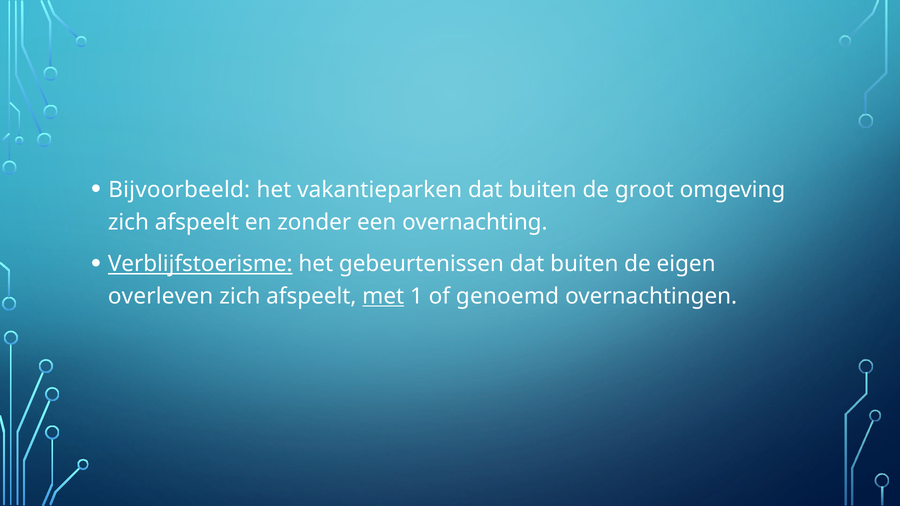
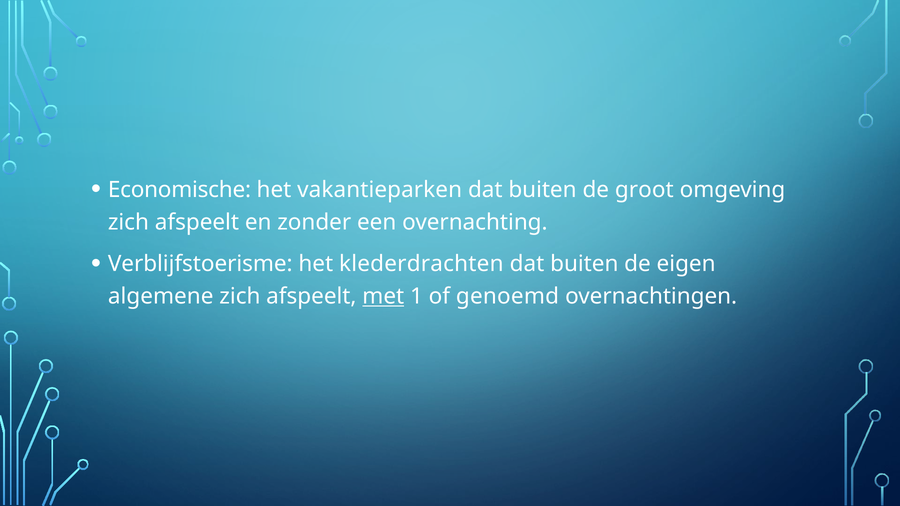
Bijvoorbeeld: Bijvoorbeeld -> Economische (179, 190)
Verblijfstoerisme underline: present -> none (200, 264)
gebeurtenissen: gebeurtenissen -> klederdrachten (421, 264)
overleven: overleven -> algemene (161, 296)
